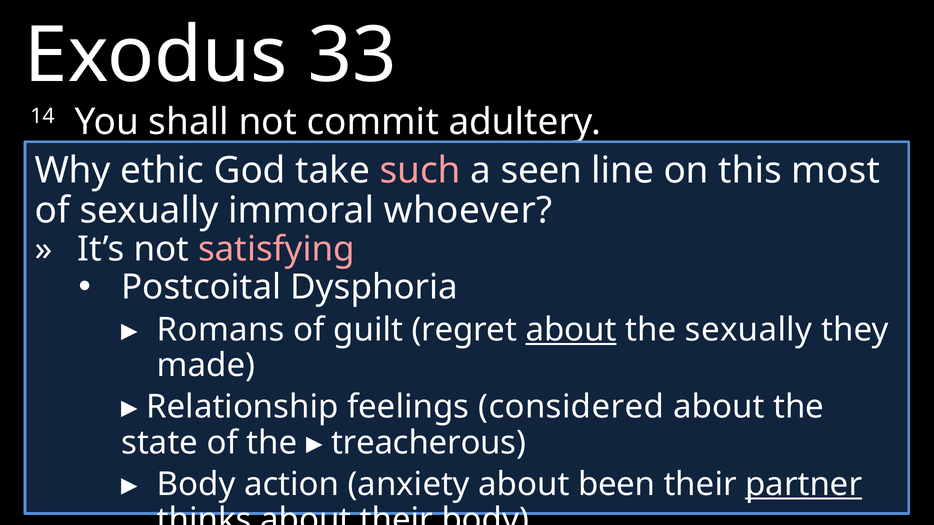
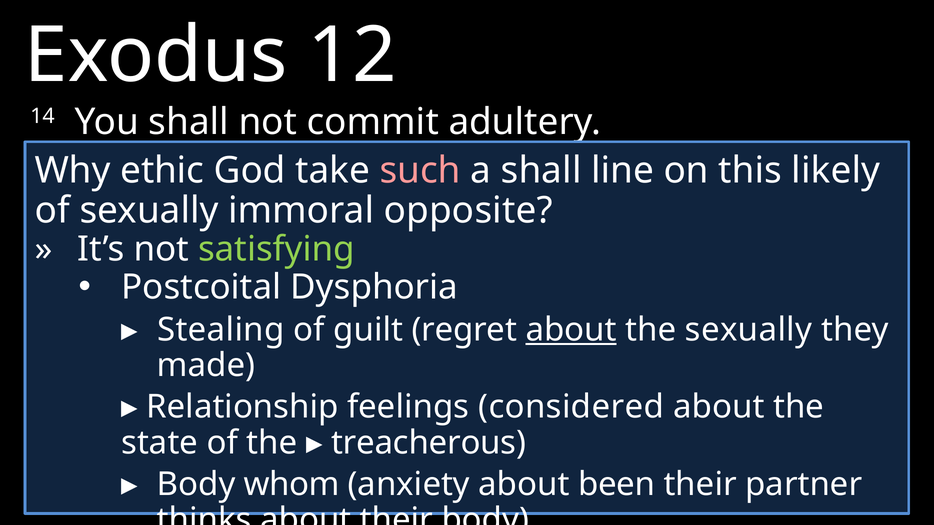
33: 33 -> 12 (352, 56)
a seen: seen -> shall (541, 171)
most: most -> likely (836, 171)
whoever: whoever -> opposite (468, 211)
satisfying colour: pink -> light green (277, 249)
Romans: Romans -> Stealing (221, 330)
action: action -> whom (292, 484)
partner underline: present -> none (804, 484)
